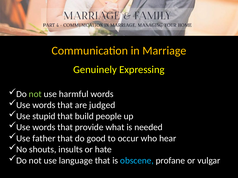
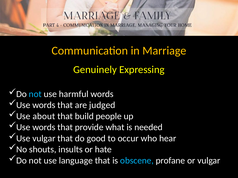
not colour: light green -> light blue (35, 94)
stupid: stupid -> about (44, 116)
Use father: father -> vulgar (44, 139)
